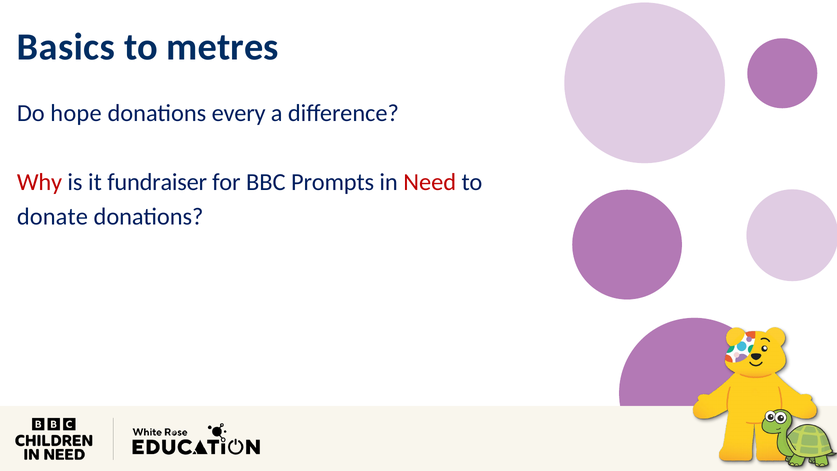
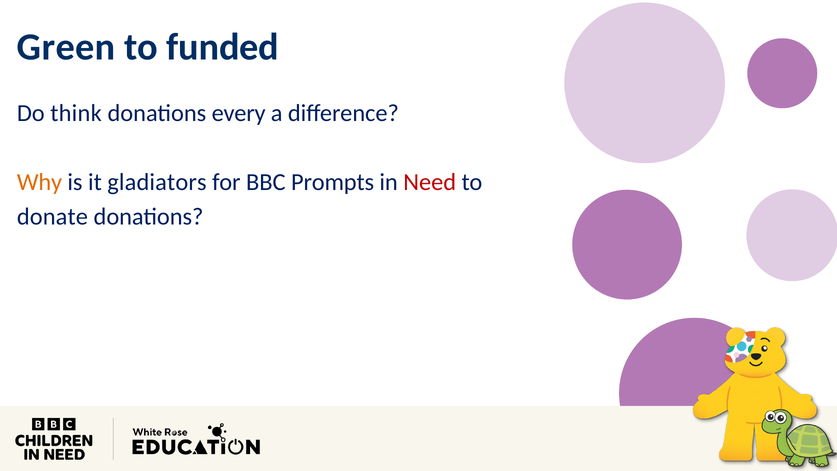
Basics: Basics -> Green (66, 47)
metres: metres -> funded (223, 47)
hope: hope -> think (76, 113)
Why colour: red -> orange (40, 182)
fundraiser: fundraiser -> gladiators (157, 182)
